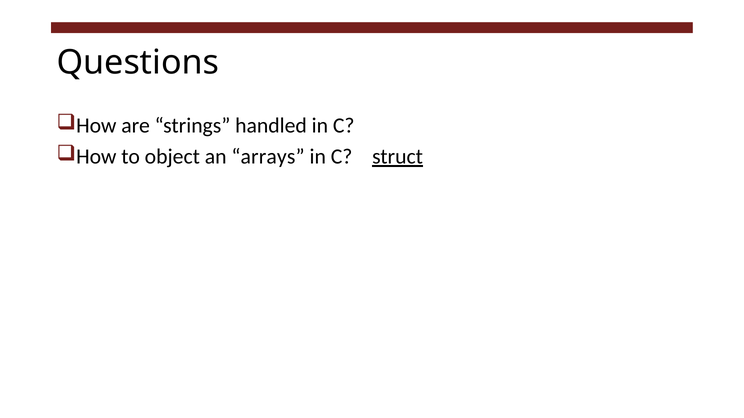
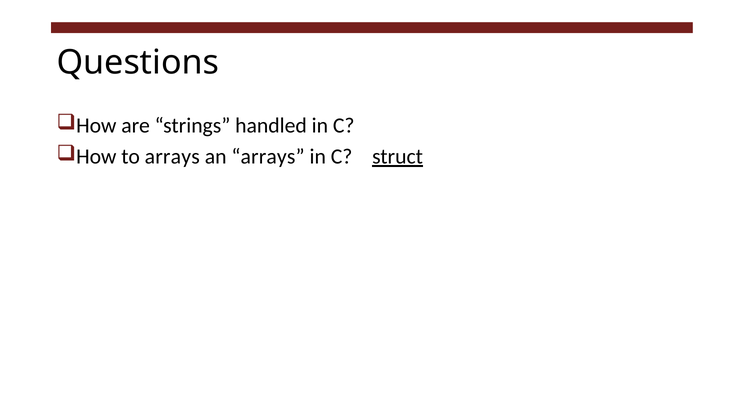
to object: object -> arrays (172, 157)
